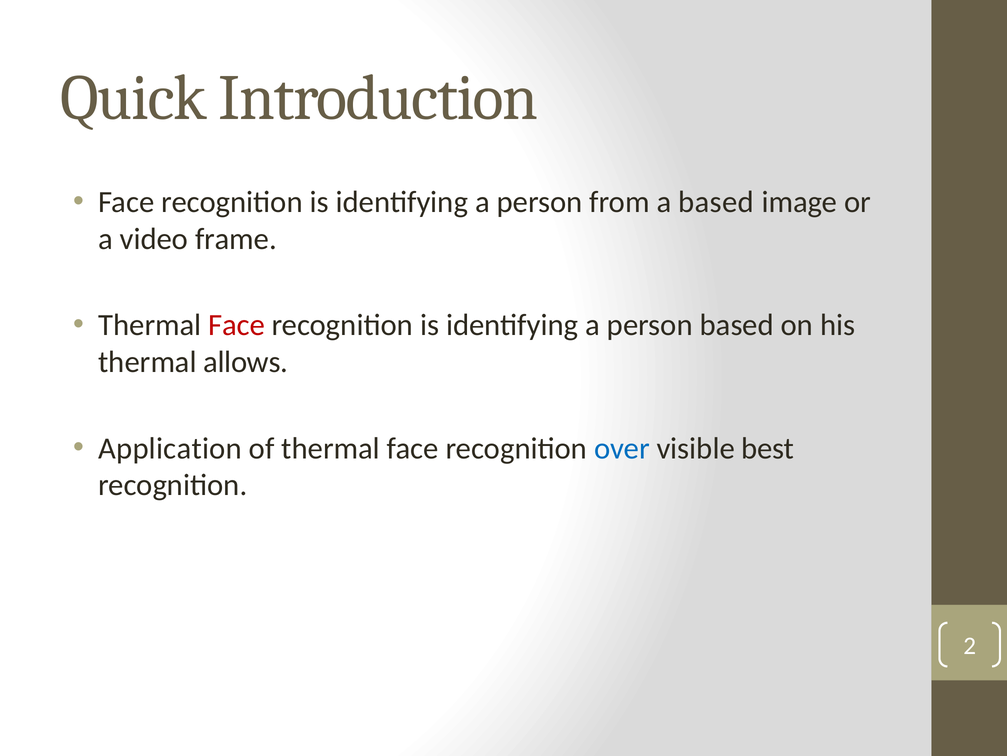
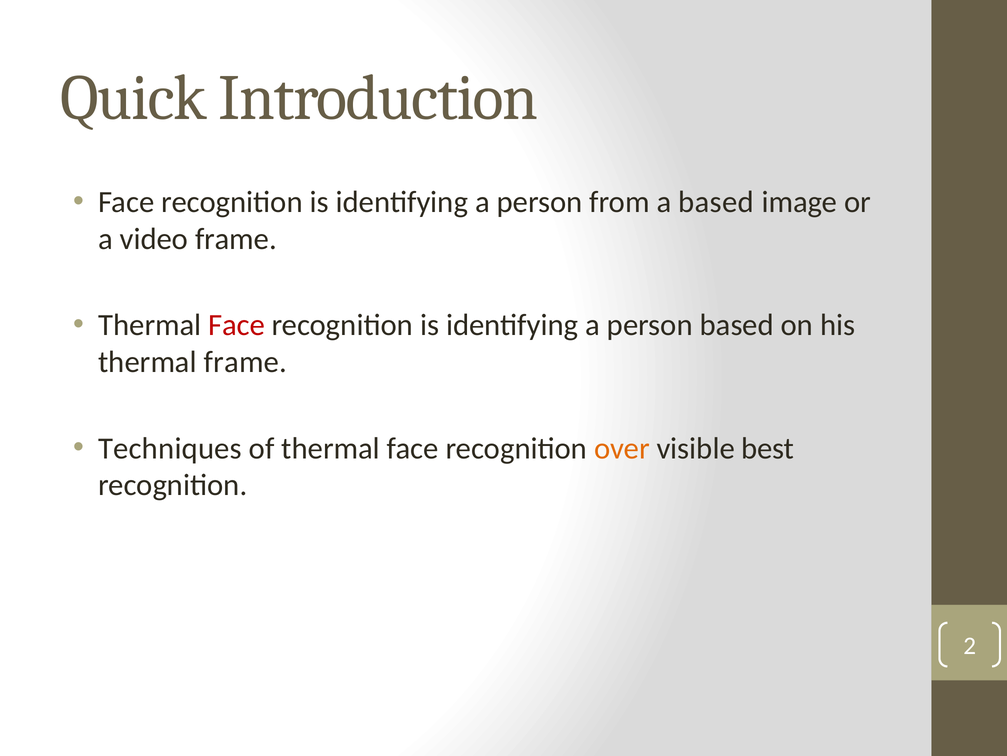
thermal allows: allows -> frame (245, 362)
Application: Application -> Techniques (170, 448)
over colour: blue -> orange (622, 448)
